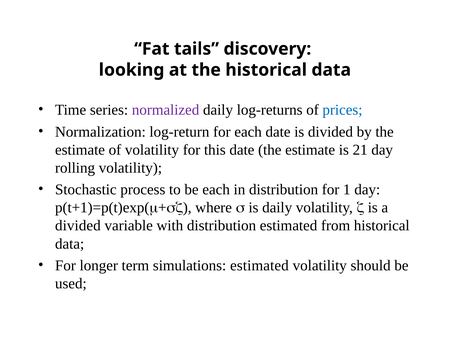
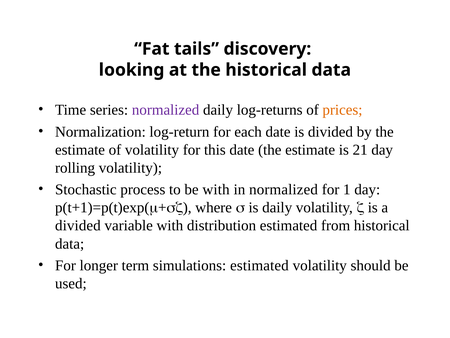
prices colour: blue -> orange (342, 110)
be each: each -> with (216, 189)
in distribution: distribution -> normalized (284, 189)
